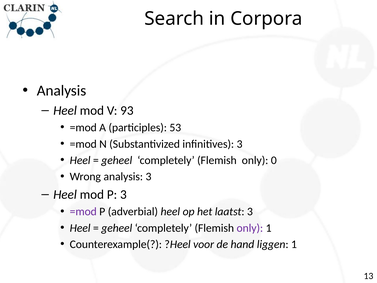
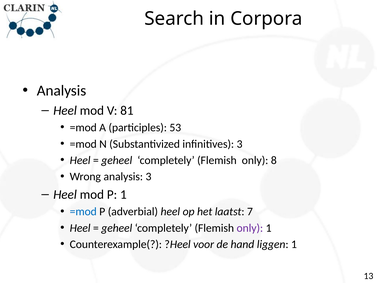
93: 93 -> 81 (127, 110)
0: 0 -> 8 (274, 160)
P 3: 3 -> 1 (123, 194)
=mod colour: purple -> blue (83, 211)
laatst 3: 3 -> 7 (250, 211)
